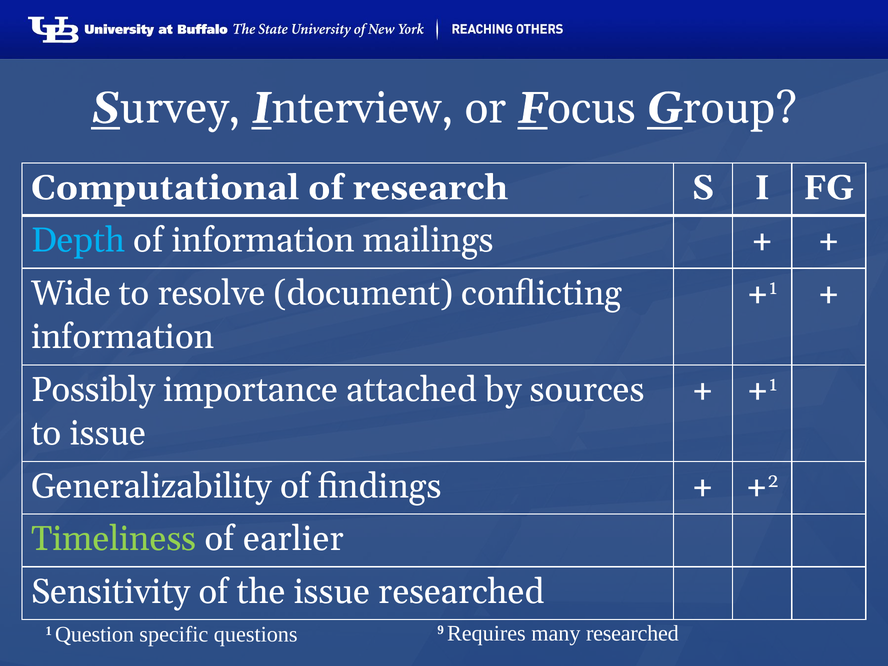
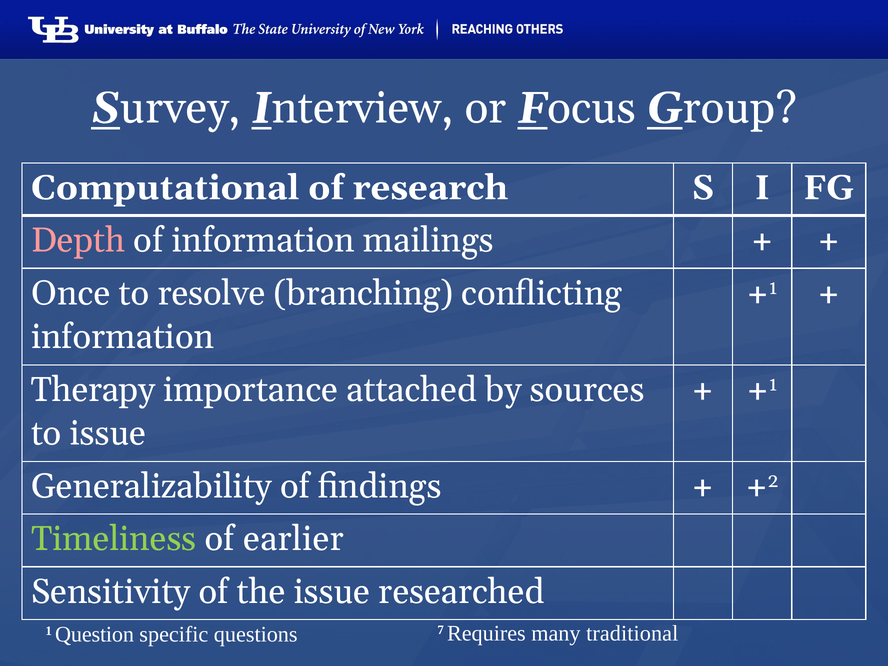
Depth colour: light blue -> pink (78, 241)
Wide: Wide -> Once (71, 293)
document: document -> branching (364, 293)
Possibly: Possibly -> Therapy (93, 390)
9: 9 -> 7 (441, 630)
many researched: researched -> traditional (632, 633)
